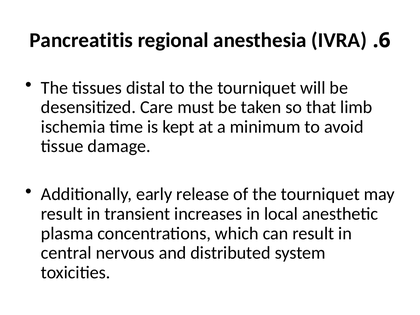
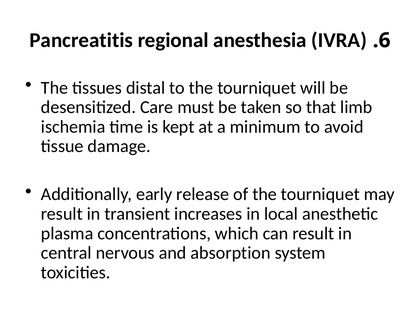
distributed: distributed -> absorption (231, 253)
